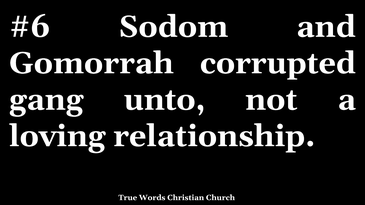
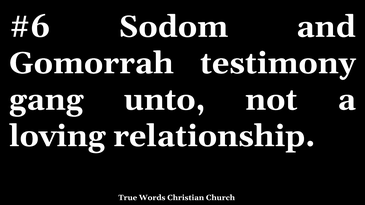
corrupted: corrupted -> testimony (278, 63)
